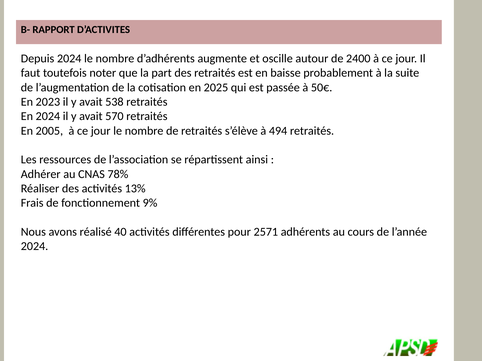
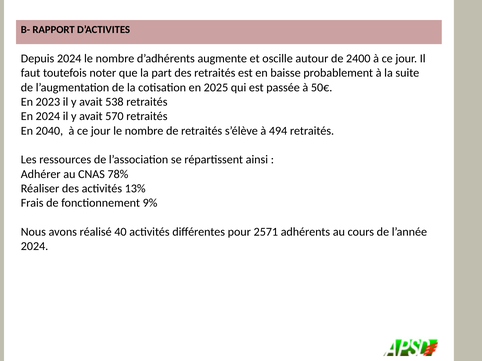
2005: 2005 -> 2040 (49, 131)
